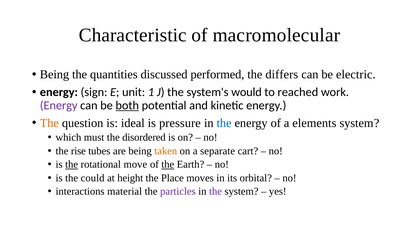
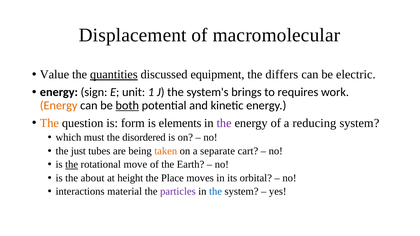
Characteristic: Characteristic -> Displacement (133, 35)
Being: Being -> Value (55, 75)
quantities underline: none -> present (114, 75)
performed: performed -> equipment (217, 75)
would: would -> brings (246, 92)
reached: reached -> requires (298, 92)
Energy colour: purple -> orange (59, 106)
ideal: ideal -> form (133, 123)
pressure: pressure -> elements (180, 123)
the colour: blue -> purple (224, 123)
elements: elements -> reducing (314, 123)
rise: rise -> just (78, 151)
the underline: present -> none (168, 165)
could: could -> about (93, 178)
the colour: purple -> blue (215, 192)
